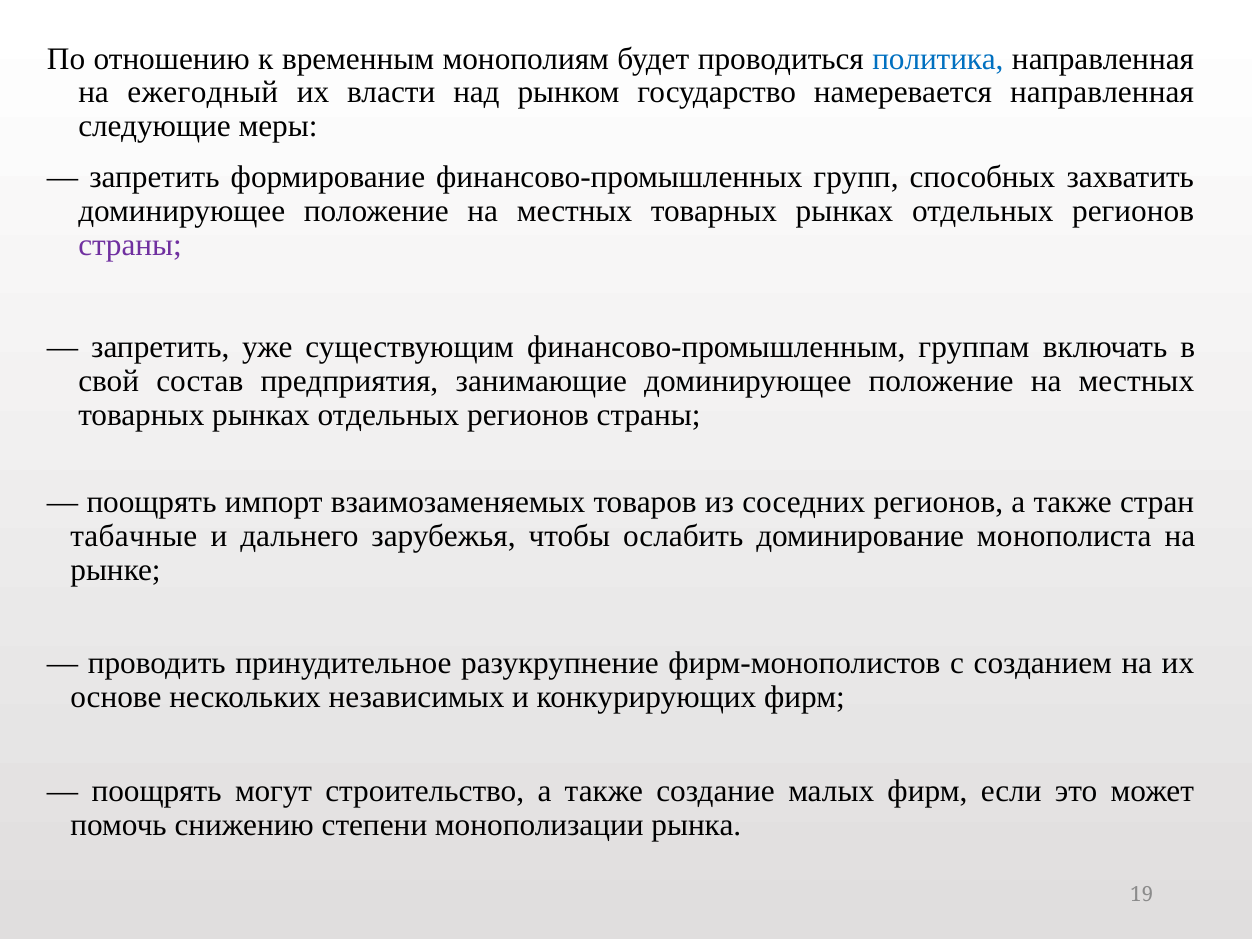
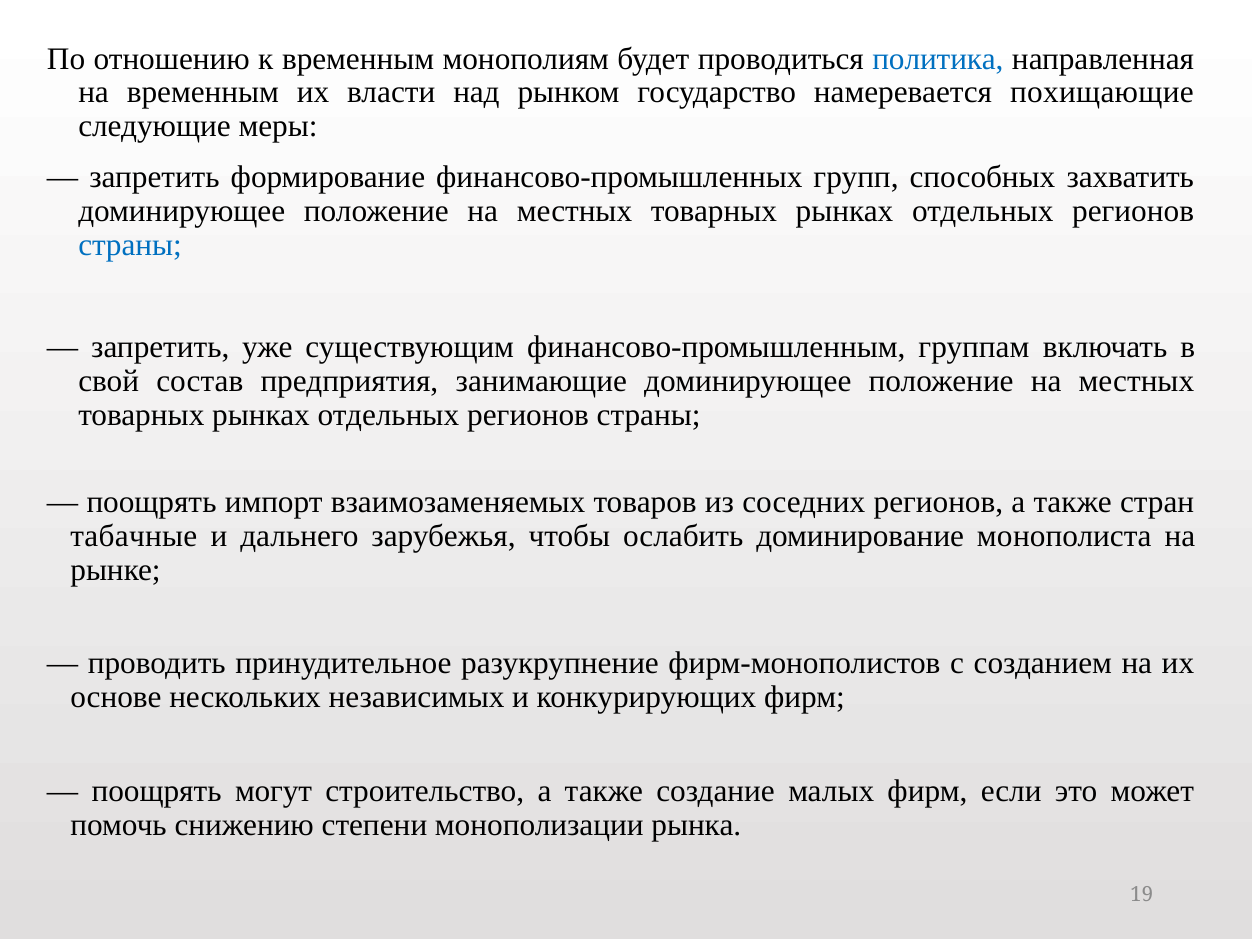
на ежегодный: ежегодный -> временным (203, 92)
намеревается направленная: направленная -> похищающие (1102, 92)
страны colour: purple -> blue (130, 245)
